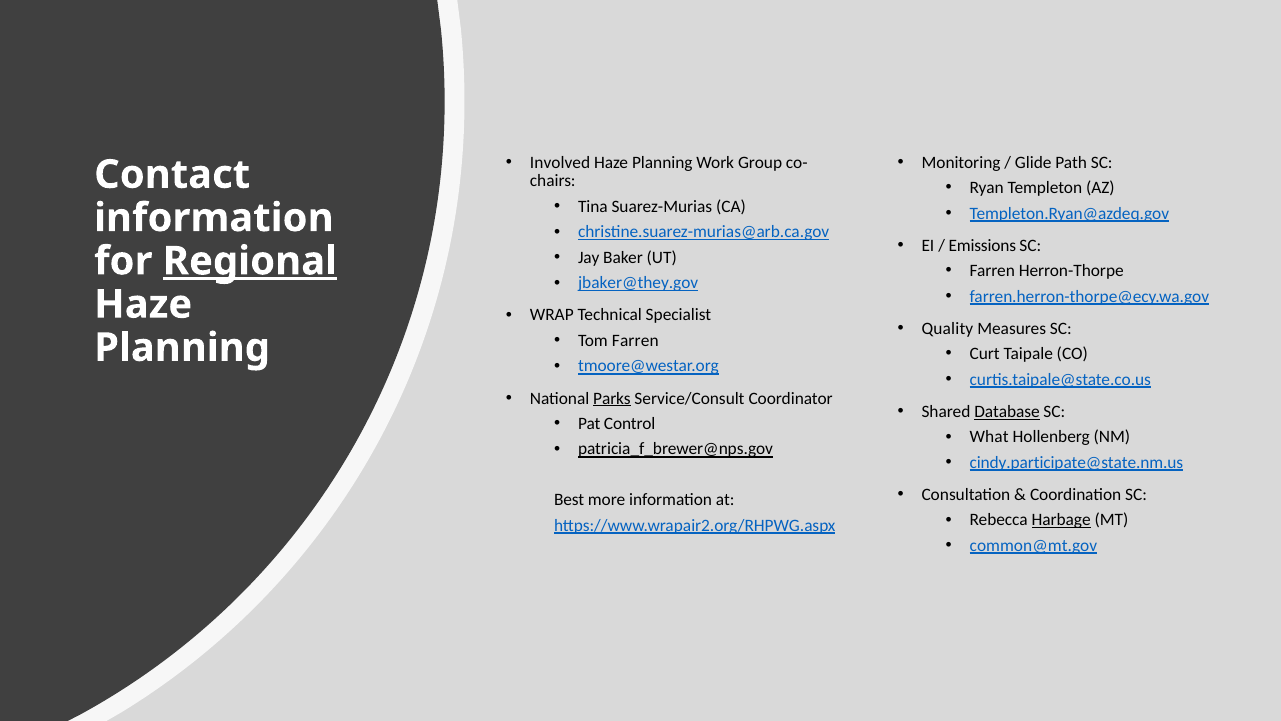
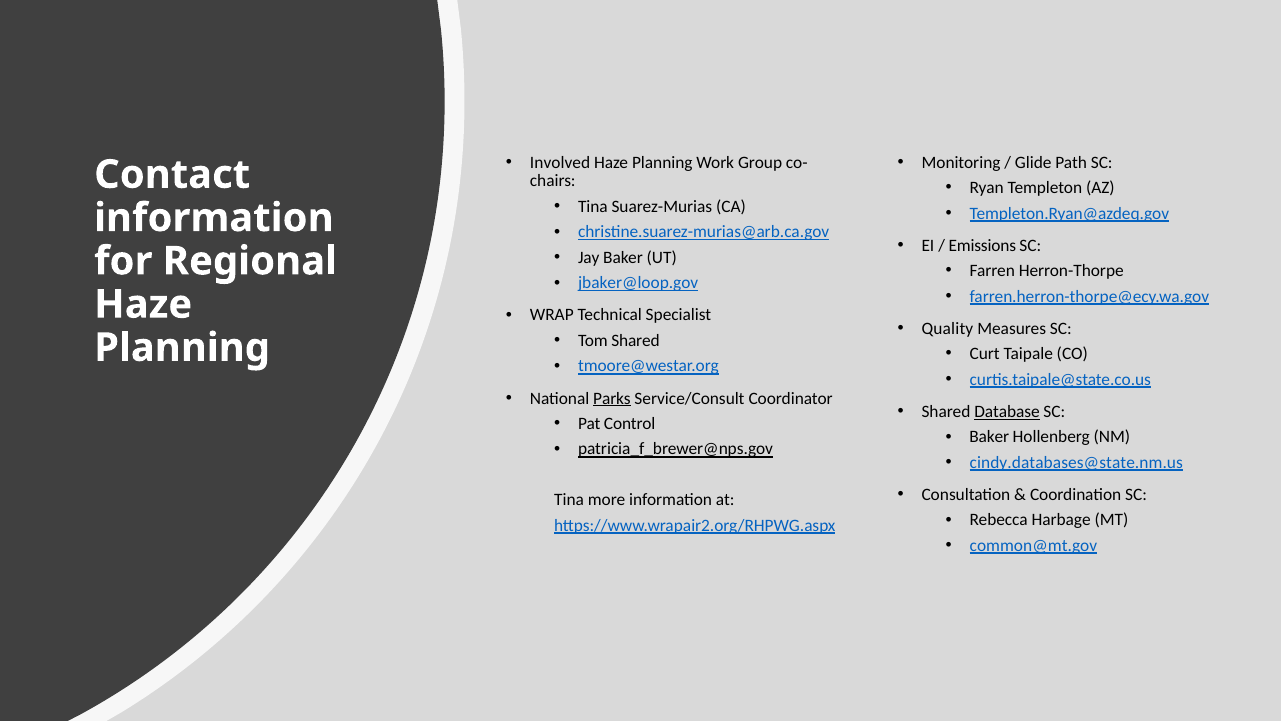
Regional underline: present -> none (250, 261)
jbaker@they.gov: jbaker@they.gov -> jbaker@loop.gov (638, 283)
Tom Farren: Farren -> Shared (636, 340)
What: What -> Baker (989, 437)
cindy.participate@state.nm.us: cindy.participate@state.nm.us -> cindy.databases@state.nm.us (1076, 462)
Best: Best -> Tina (569, 500)
Harbage underline: present -> none (1061, 520)
